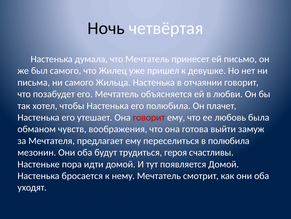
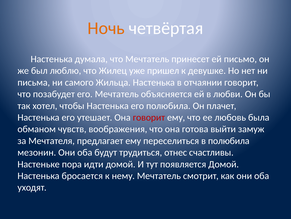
Ночь colour: black -> orange (106, 28)
был самого: самого -> люблю (65, 71)
героя: героя -> отнес (176, 152)
